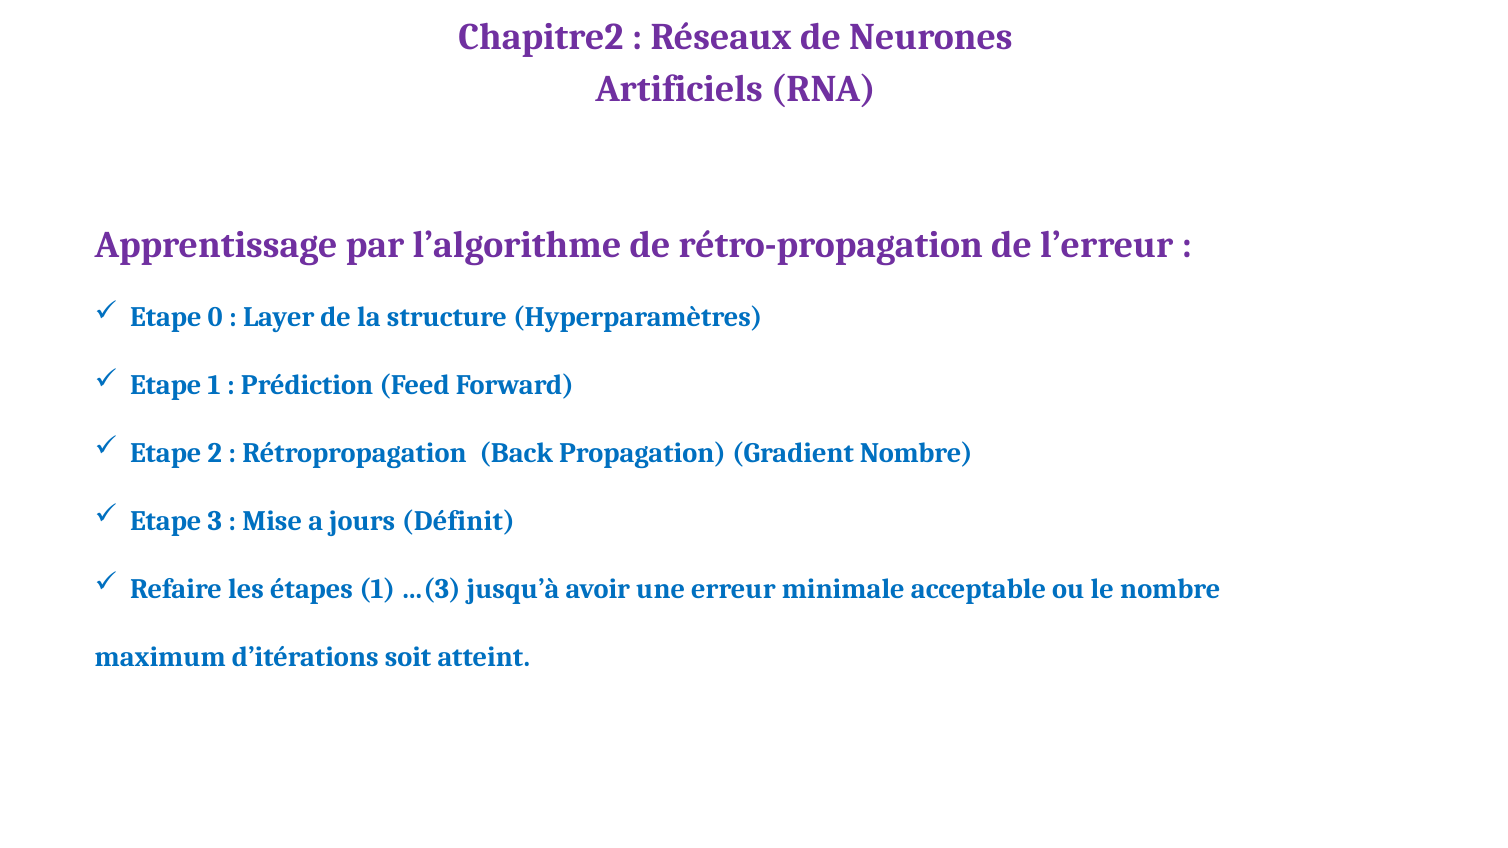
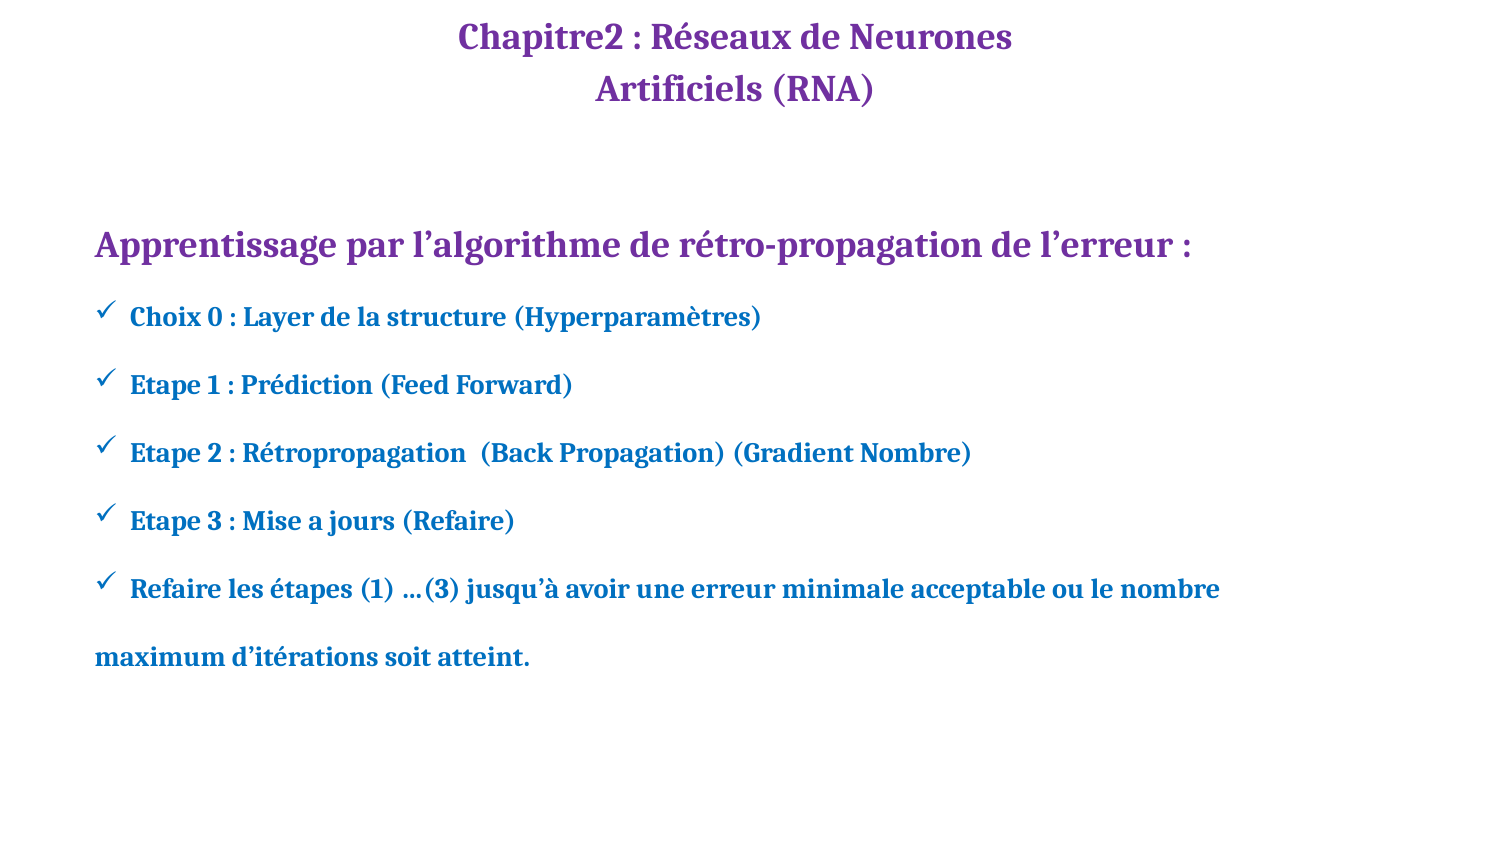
Etape: Etape -> Choix (166, 318)
jours Définit: Définit -> Refaire (459, 521)
